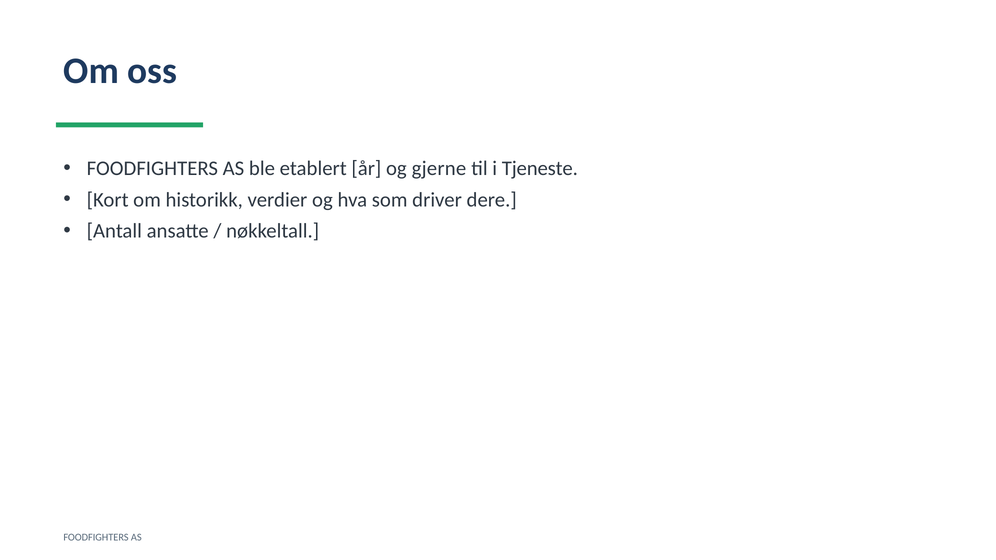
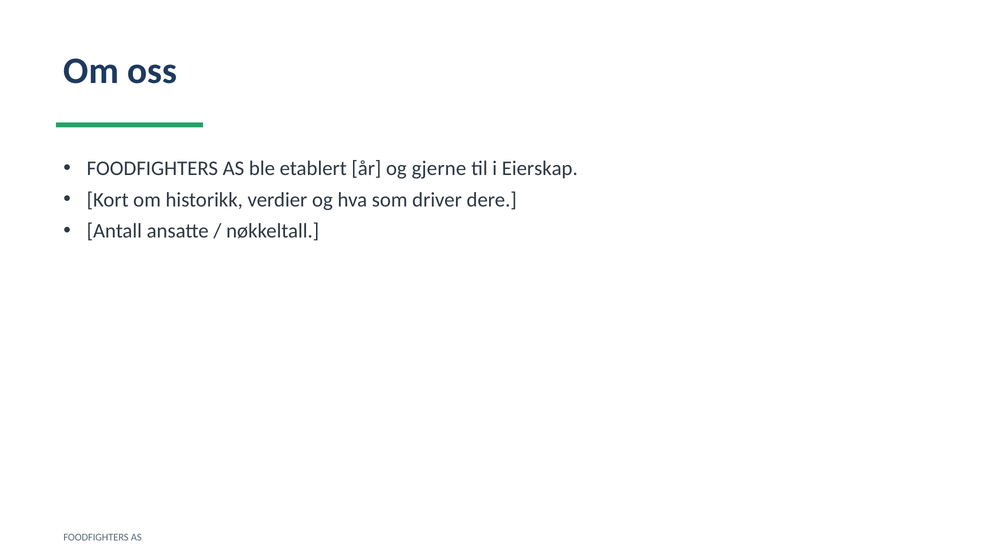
Tjeneste: Tjeneste -> Eierskap (540, 169)
